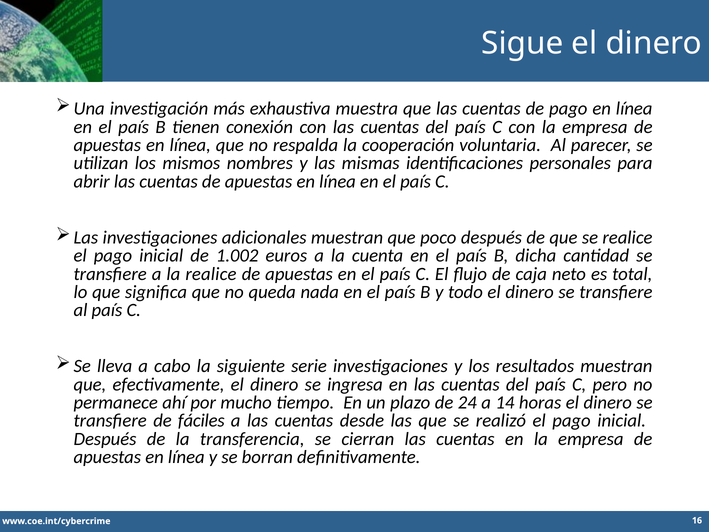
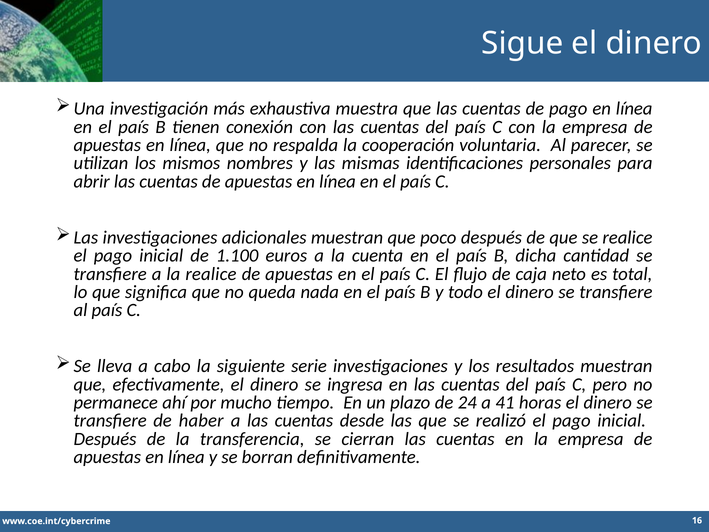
1.002: 1.002 -> 1.100 (237, 256)
14: 14 -> 41 (505, 402)
fáciles: fáciles -> haber (201, 421)
